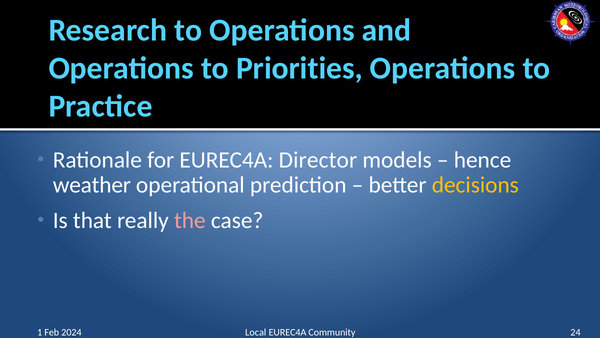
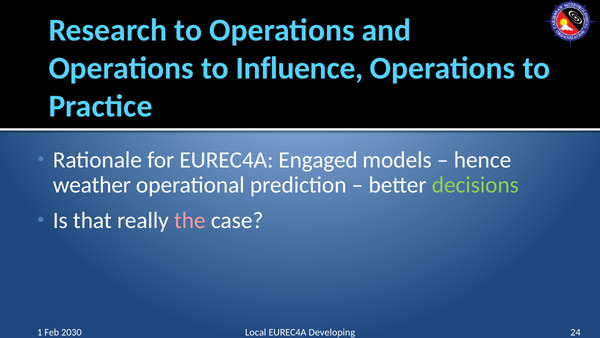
Priorities: Priorities -> Influence (300, 68)
Director: Director -> Engaged (318, 160)
decisions colour: yellow -> light green (475, 185)
Community: Community -> Developing (332, 332)
2024: 2024 -> 2030 (71, 332)
